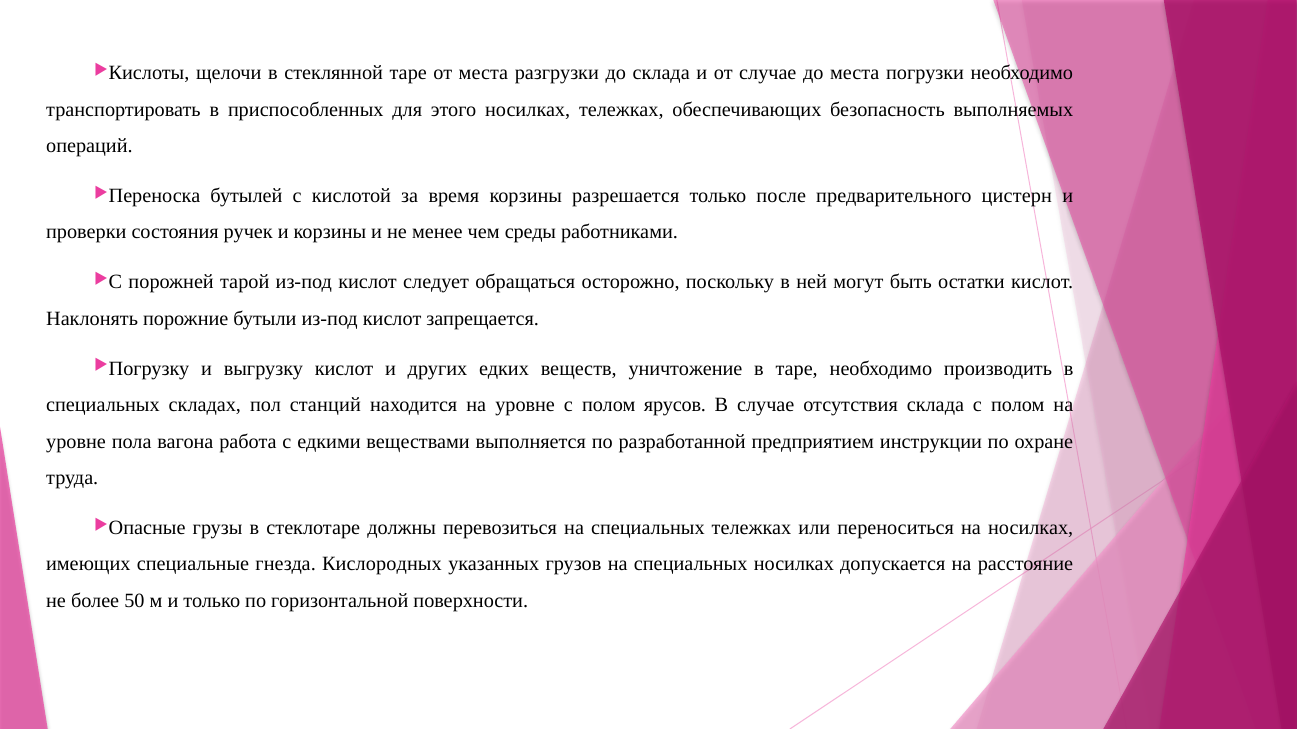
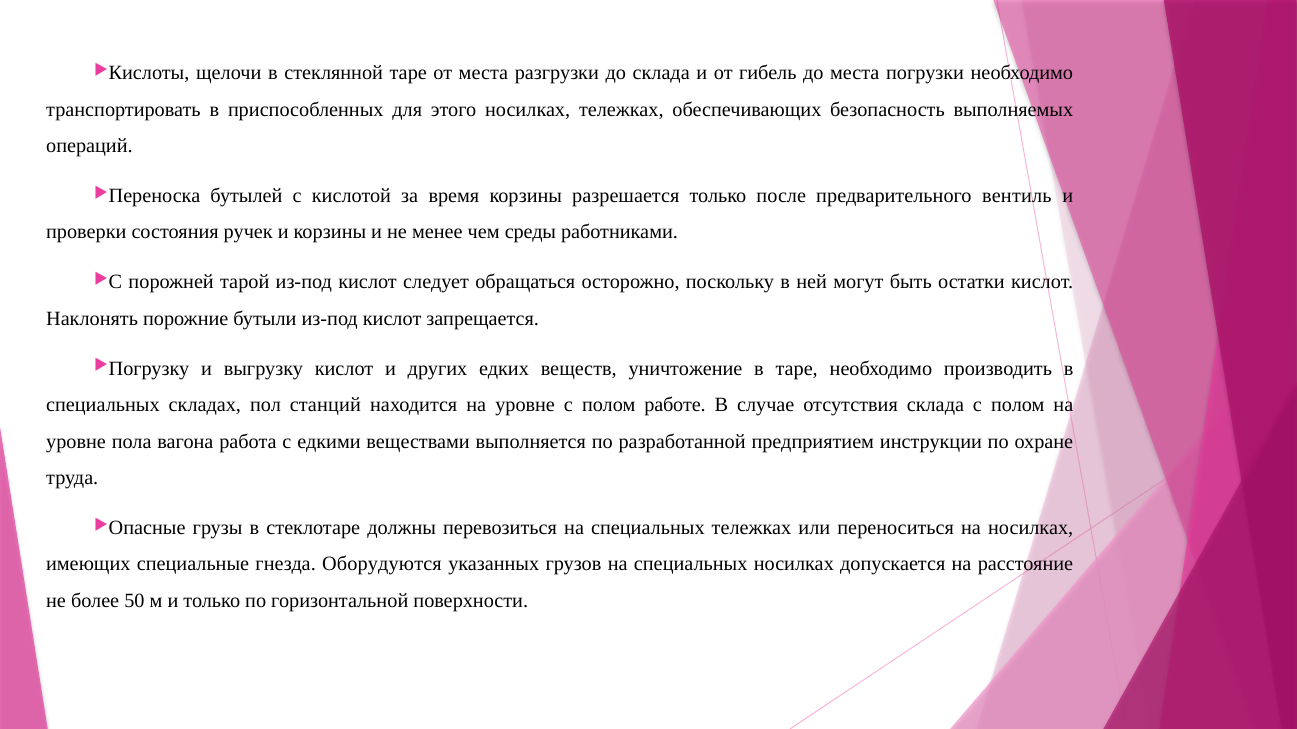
от случае: случае -> гибель (768, 73)
цистерн: цистерн -> вентиль (1017, 196)
ярусов: ярусов -> работе (675, 405)
Кислородных: Кислородных -> Оборудуются (382, 565)
